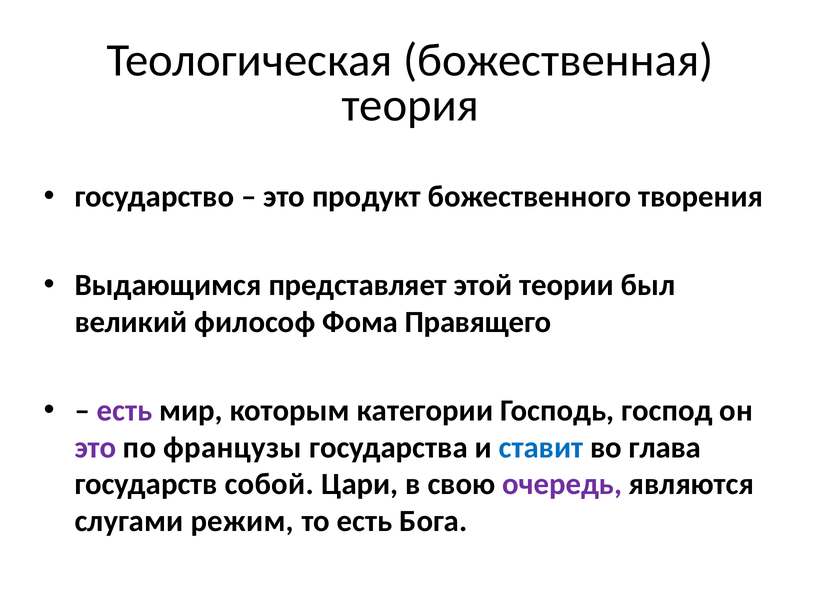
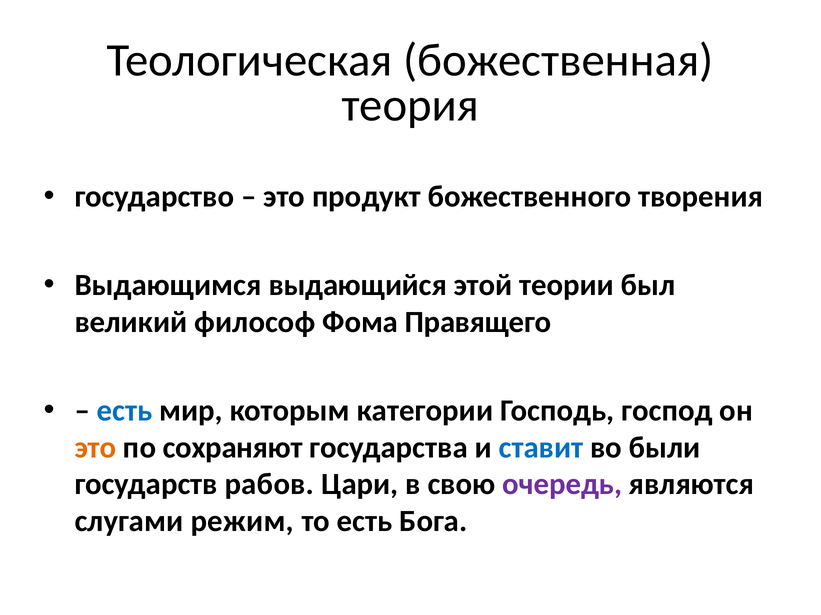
представляет: представляет -> выдающийся (358, 285)
есть colour: purple -> blue (125, 411)
это colour: purple -> orange (95, 448)
французы: французы -> сохраняют (233, 448)
глава: глава -> были (665, 448)
собой: собой -> рабов (269, 485)
